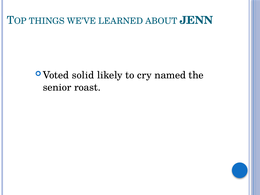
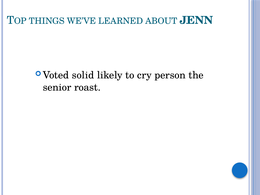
named: named -> person (170, 75)
